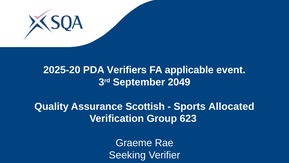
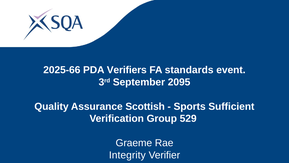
2025-20: 2025-20 -> 2025-66 (62, 70)
applicable: applicable -> standards (189, 70)
2049: 2049 -> 2095 (179, 82)
Allocated: Allocated -> Sufficient (231, 106)
623: 623 -> 529 (188, 118)
Seeking: Seeking -> Integrity (127, 155)
